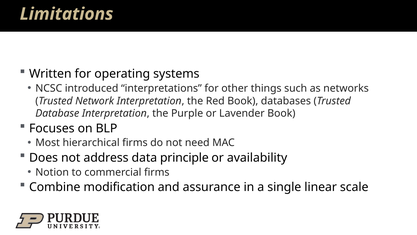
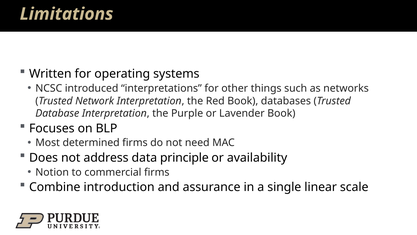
hierarchical: hierarchical -> determined (91, 143)
modification: modification -> introduction (119, 187)
